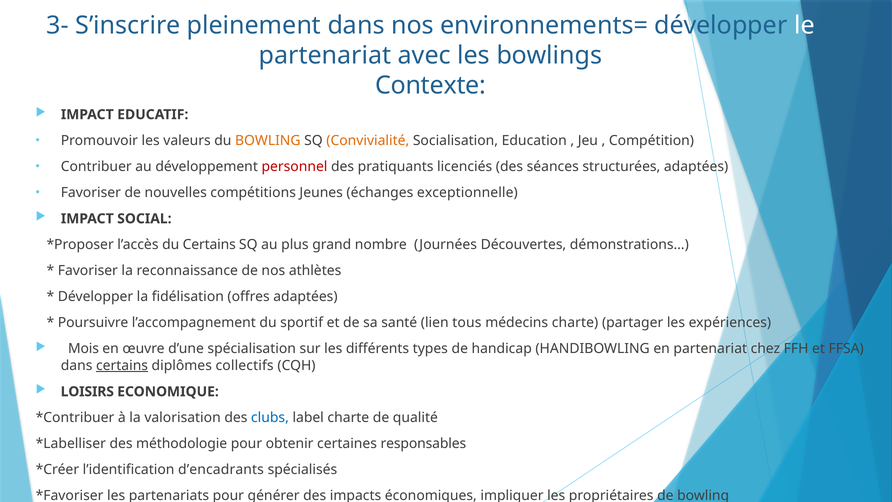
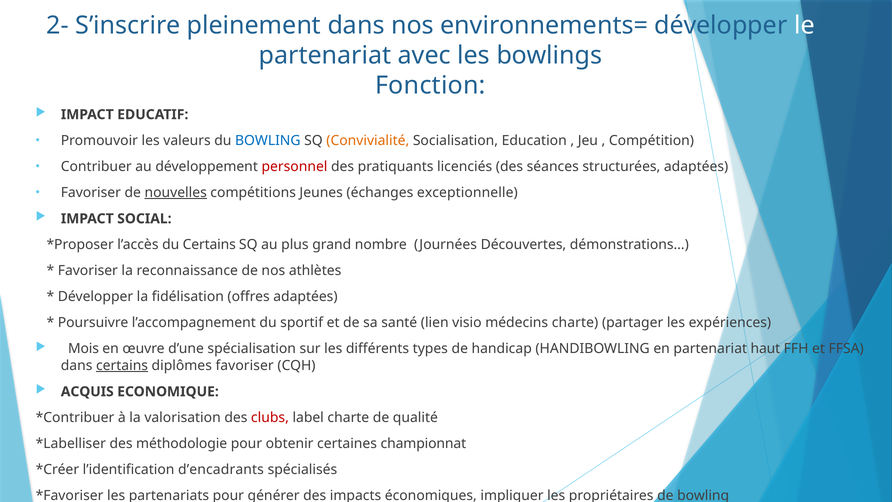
3-: 3- -> 2- (58, 25)
Contexte: Contexte -> Fonction (430, 86)
BOWLING colour: orange -> blue (268, 141)
nouvelles underline: none -> present (176, 193)
tous: tous -> visio (467, 323)
chez: chez -> haut (765, 349)
diplômes collectifs: collectifs -> favoriser (245, 365)
LOISIRS: LOISIRS -> ACQUIS (87, 391)
clubs colour: blue -> red (270, 417)
responsables: responsables -> championnat (423, 443)
